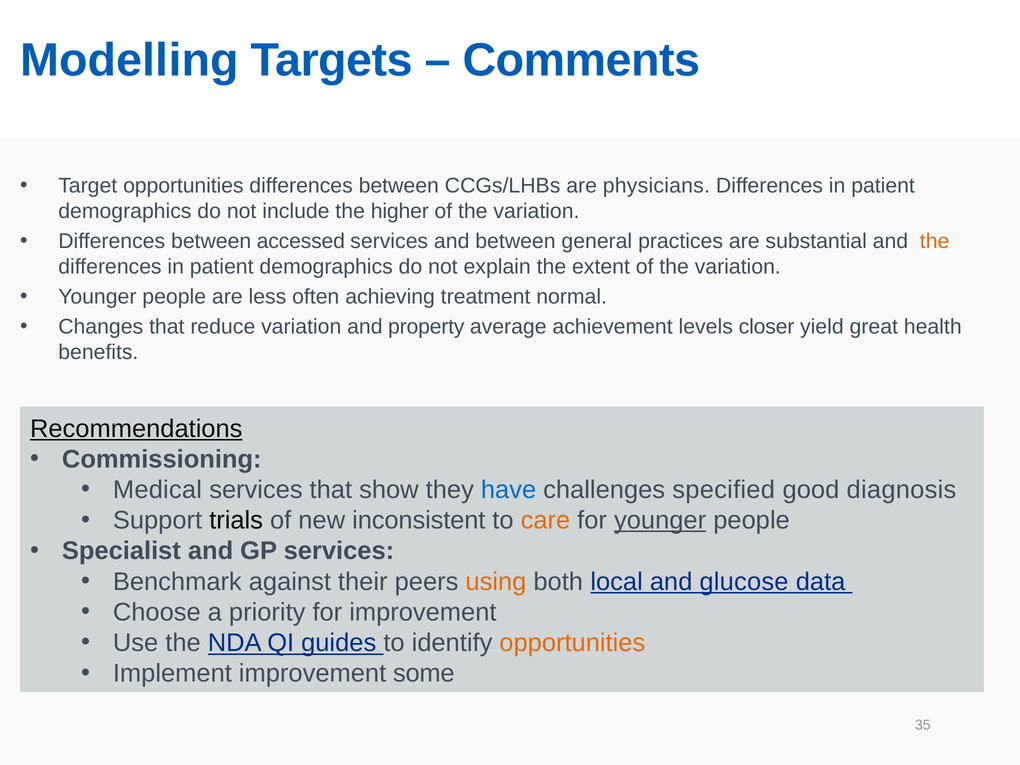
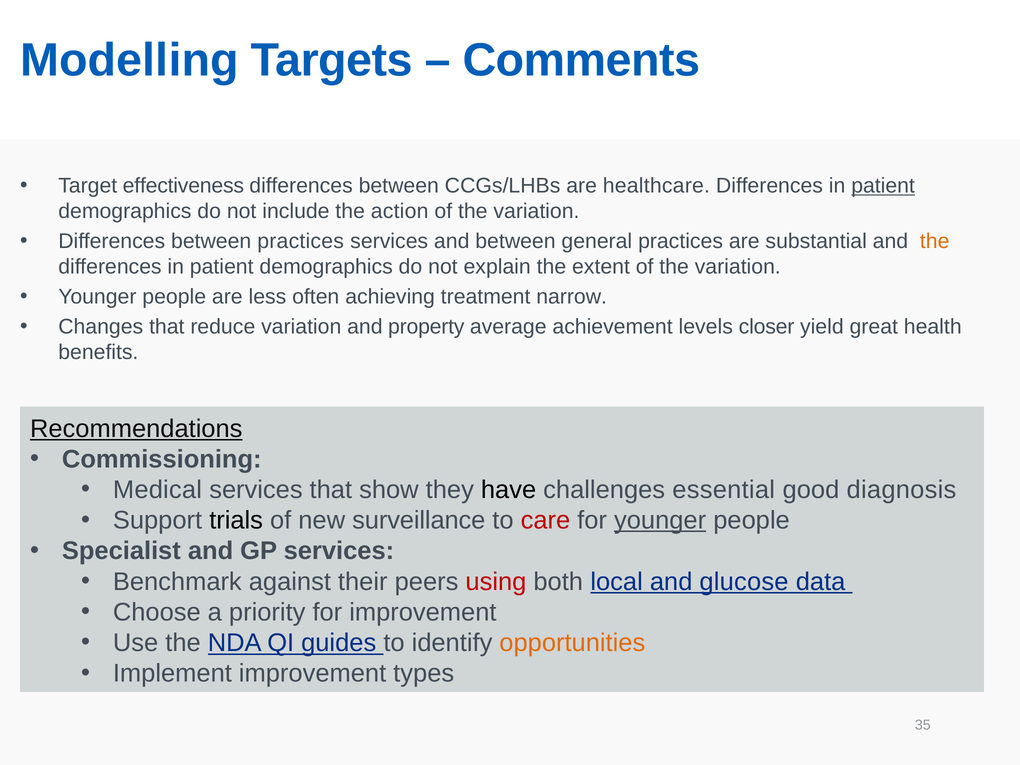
Target opportunities: opportunities -> effectiveness (183, 186)
physicians: physicians -> healthcare (656, 186)
patient underline: none -> present (883, 186)
higher: higher -> action (400, 211)
between accessed: accessed -> practices (301, 241)
normal: normal -> narrow (572, 297)
have colour: blue -> black (509, 490)
specified: specified -> essential (724, 490)
inconsistent: inconsistent -> surveillance (419, 520)
care colour: orange -> red (545, 520)
using colour: orange -> red (496, 582)
some: some -> types (424, 673)
